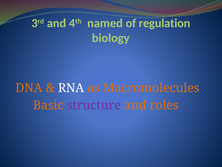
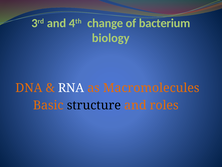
named: named -> change (105, 23)
regulation: regulation -> bacterium (165, 23)
structure colour: purple -> black (94, 105)
